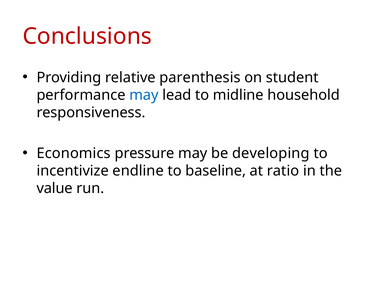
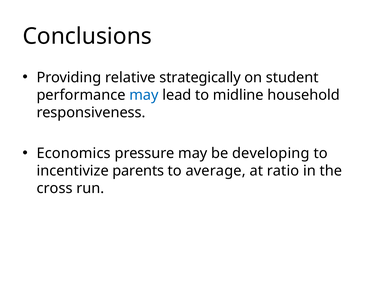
Conclusions colour: red -> black (87, 36)
parenthesis: parenthesis -> strategically (200, 77)
endline: endline -> parents (138, 170)
baseline: baseline -> average (216, 170)
value: value -> cross (55, 188)
